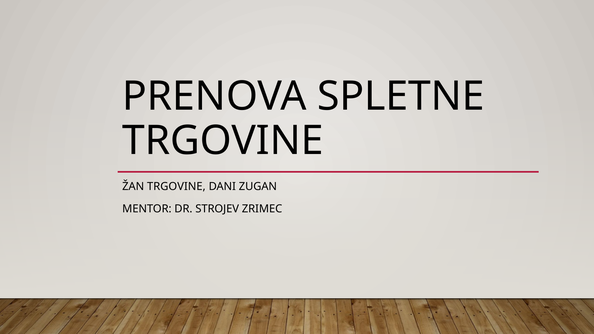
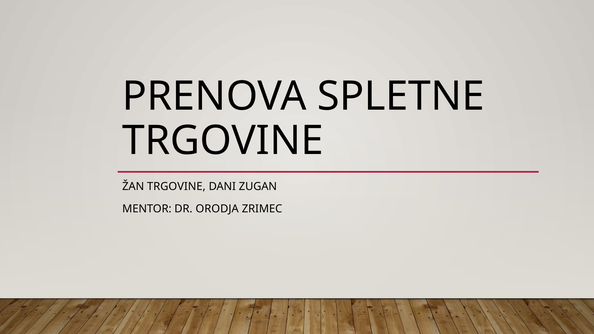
STROJEV: STROJEV -> ORODJA (217, 209)
